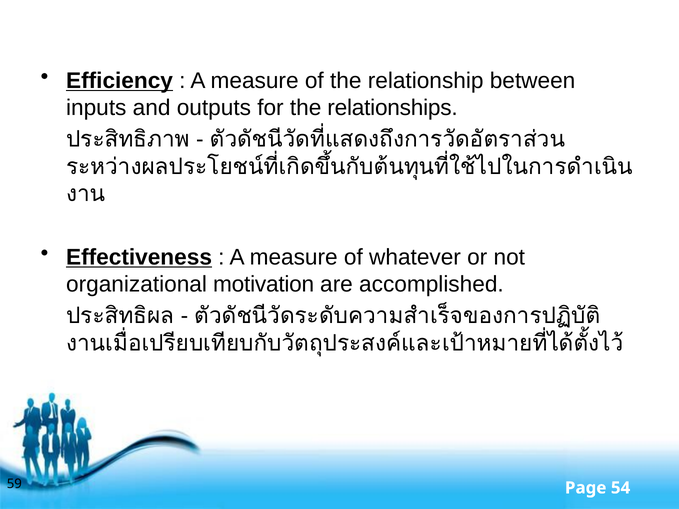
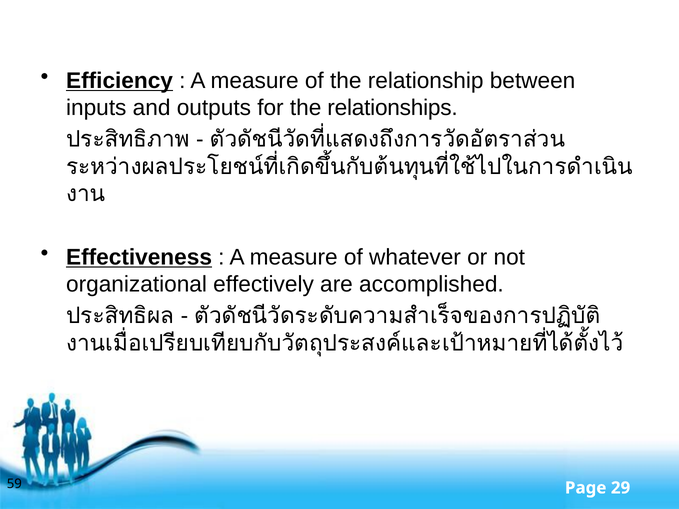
motivation: motivation -> effectively (264, 284)
54: 54 -> 29 (621, 488)
